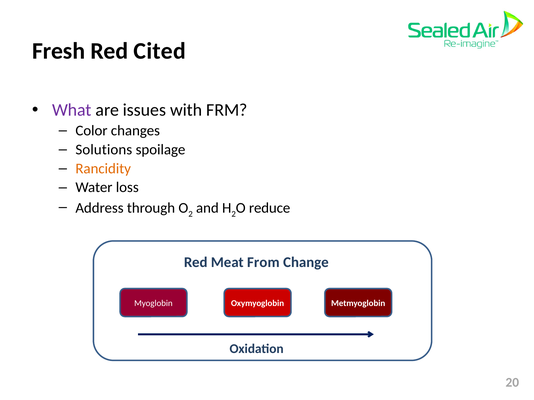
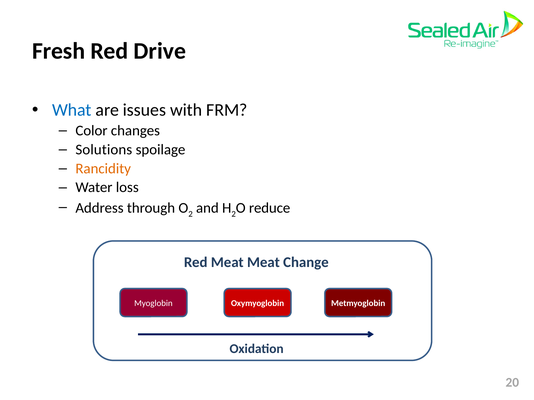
Cited: Cited -> Drive (160, 51)
What colour: purple -> blue (72, 110)
Meat From: From -> Meat (263, 263)
